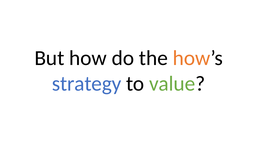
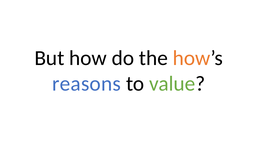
strategy: strategy -> reasons (86, 84)
